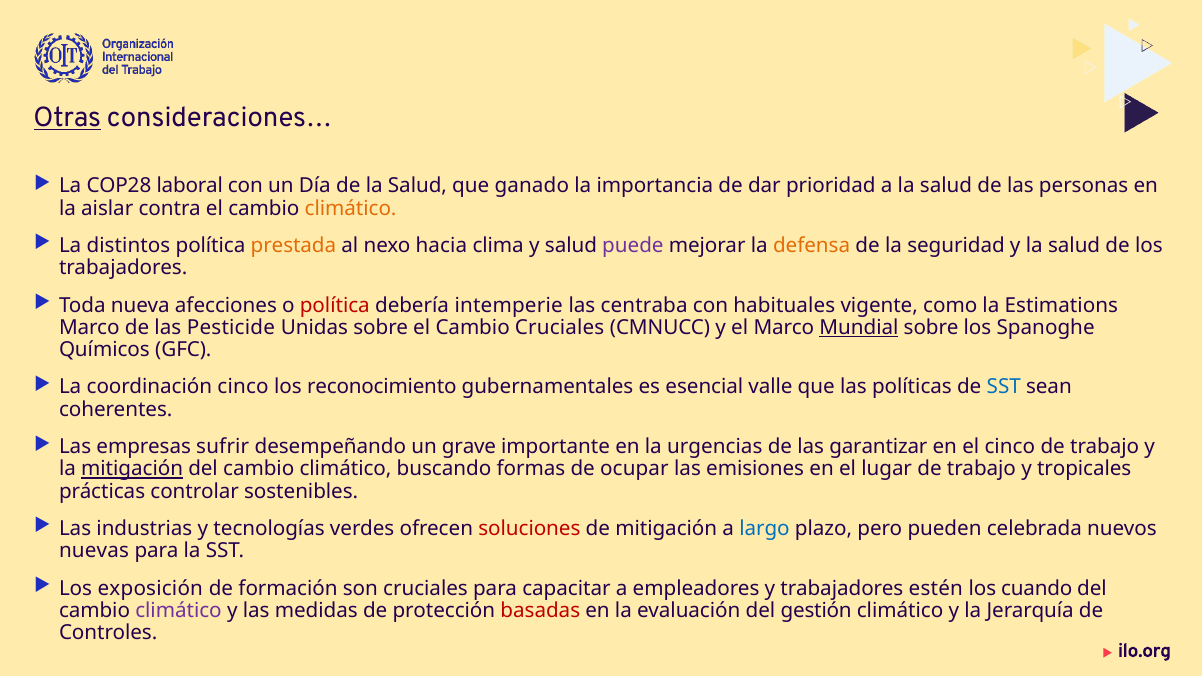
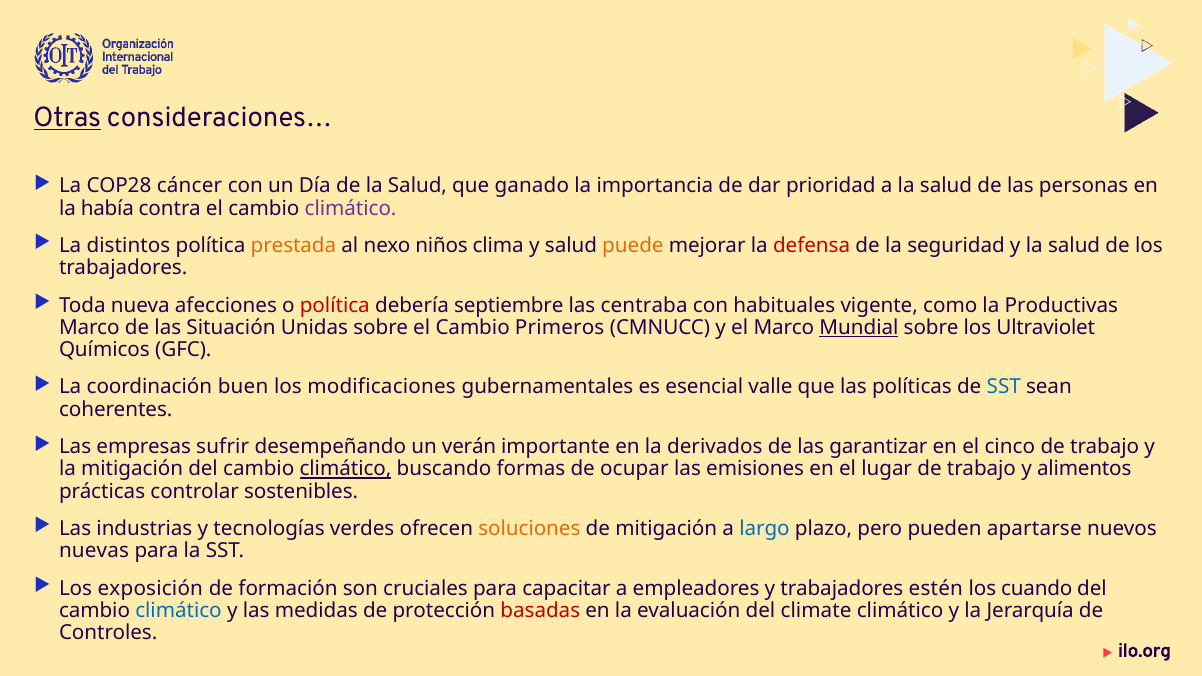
laboral: laboral -> cáncer (189, 186)
aislar: aislar -> había (107, 208)
climático colour: orange -> purple (351, 208)
hacia: hacia -> niños (442, 246)
puede colour: purple -> orange (633, 246)
defensa colour: orange -> red (812, 246)
intemperie: intemperie -> septiembre (509, 305)
Estimations: Estimations -> Productivas (1061, 305)
Pesticide: Pesticide -> Situación (231, 328)
Cambio Cruciales: Cruciales -> Primeros (560, 328)
Spanoghe: Spanoghe -> Ultraviolet (1046, 328)
coordinación cinco: cinco -> buen (243, 387)
reconocimiento: reconocimiento -> modificaciones (382, 387)
grave: grave -> verán (469, 447)
urgencias: urgencias -> derivados (715, 447)
mitigación underline: present -> none (132, 469)
climático underline: none -> present (346, 469)
tropicales: tropicales -> alimentos (1084, 469)
soluciones colour: red -> orange (529, 529)
celebrada: celebrada -> apartarse (1034, 529)
climático colour: purple -> blue (179, 611)
gestión: gestión -> climate (816, 611)
